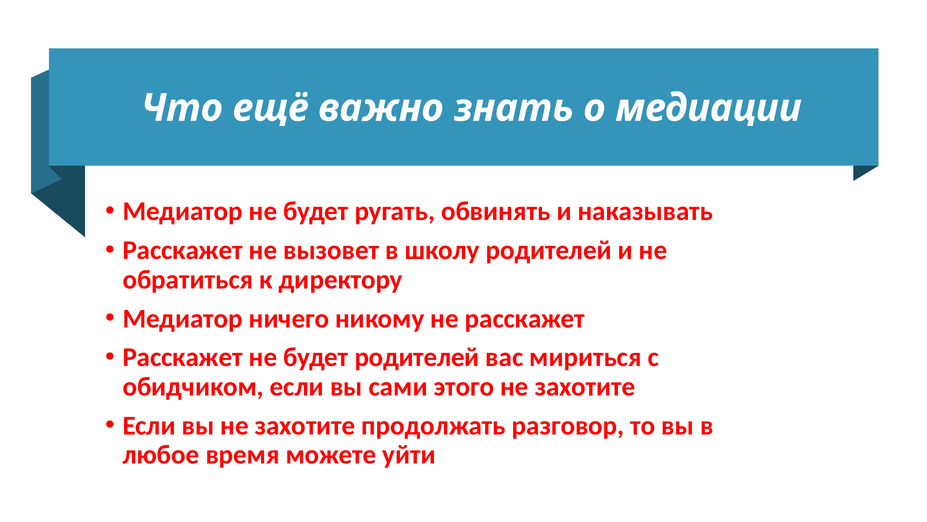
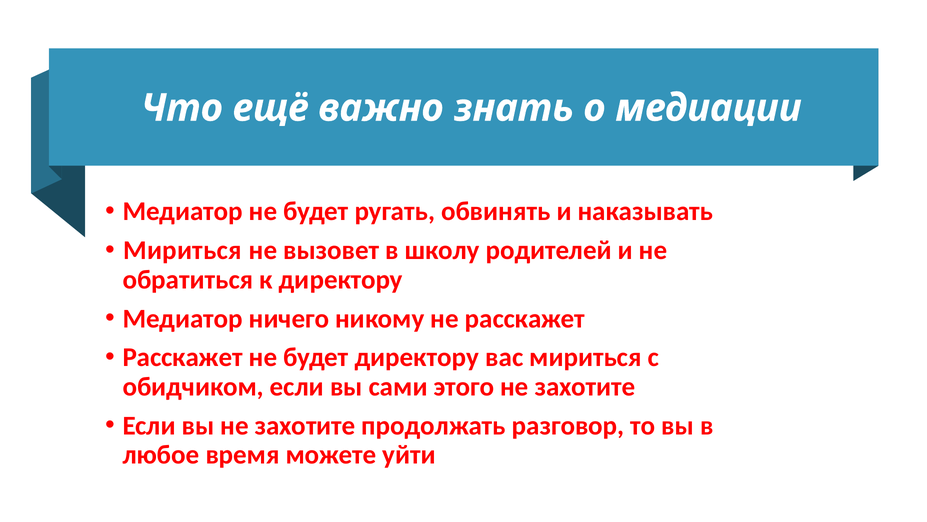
Расскажет: Расскажет -> Мириться (182, 250)
будет родителей: родителей -> директору (417, 357)
